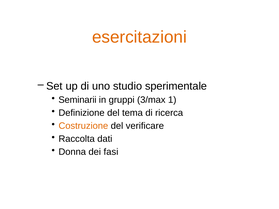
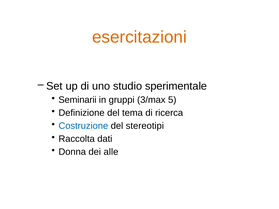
1: 1 -> 5 (172, 100)
Costruzione colour: orange -> blue (83, 126)
verificare: verificare -> stereotipi (145, 126)
fasi: fasi -> alle (111, 152)
